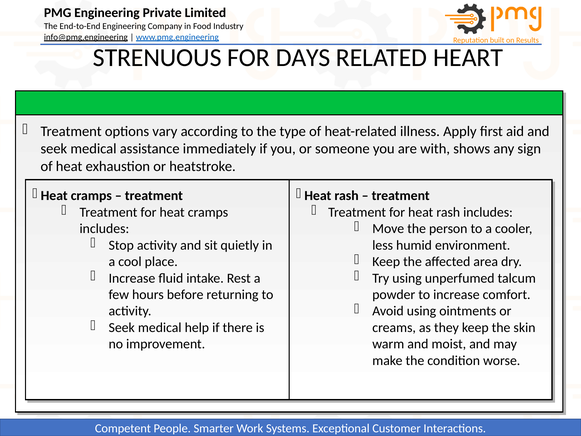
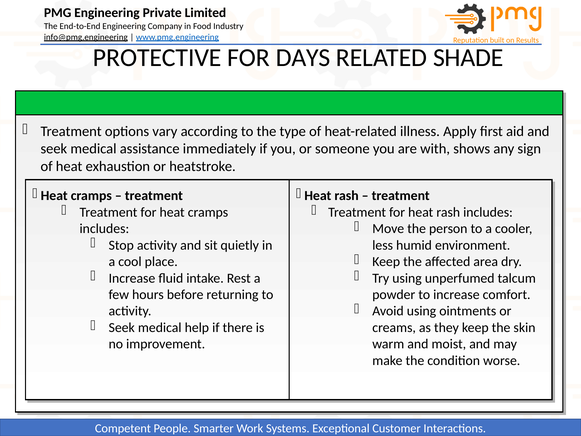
STRENUOUS: STRENUOUS -> PROTECTIVE (157, 58)
HEART: HEART -> SHADE (468, 58)
